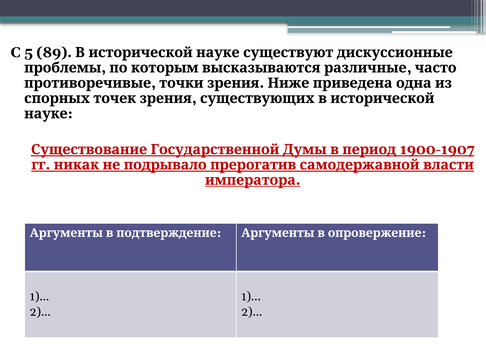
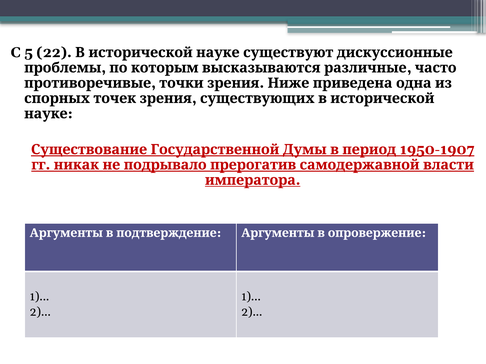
89: 89 -> 22 (54, 53)
1900-1907: 1900-1907 -> 1950-1907 (437, 150)
